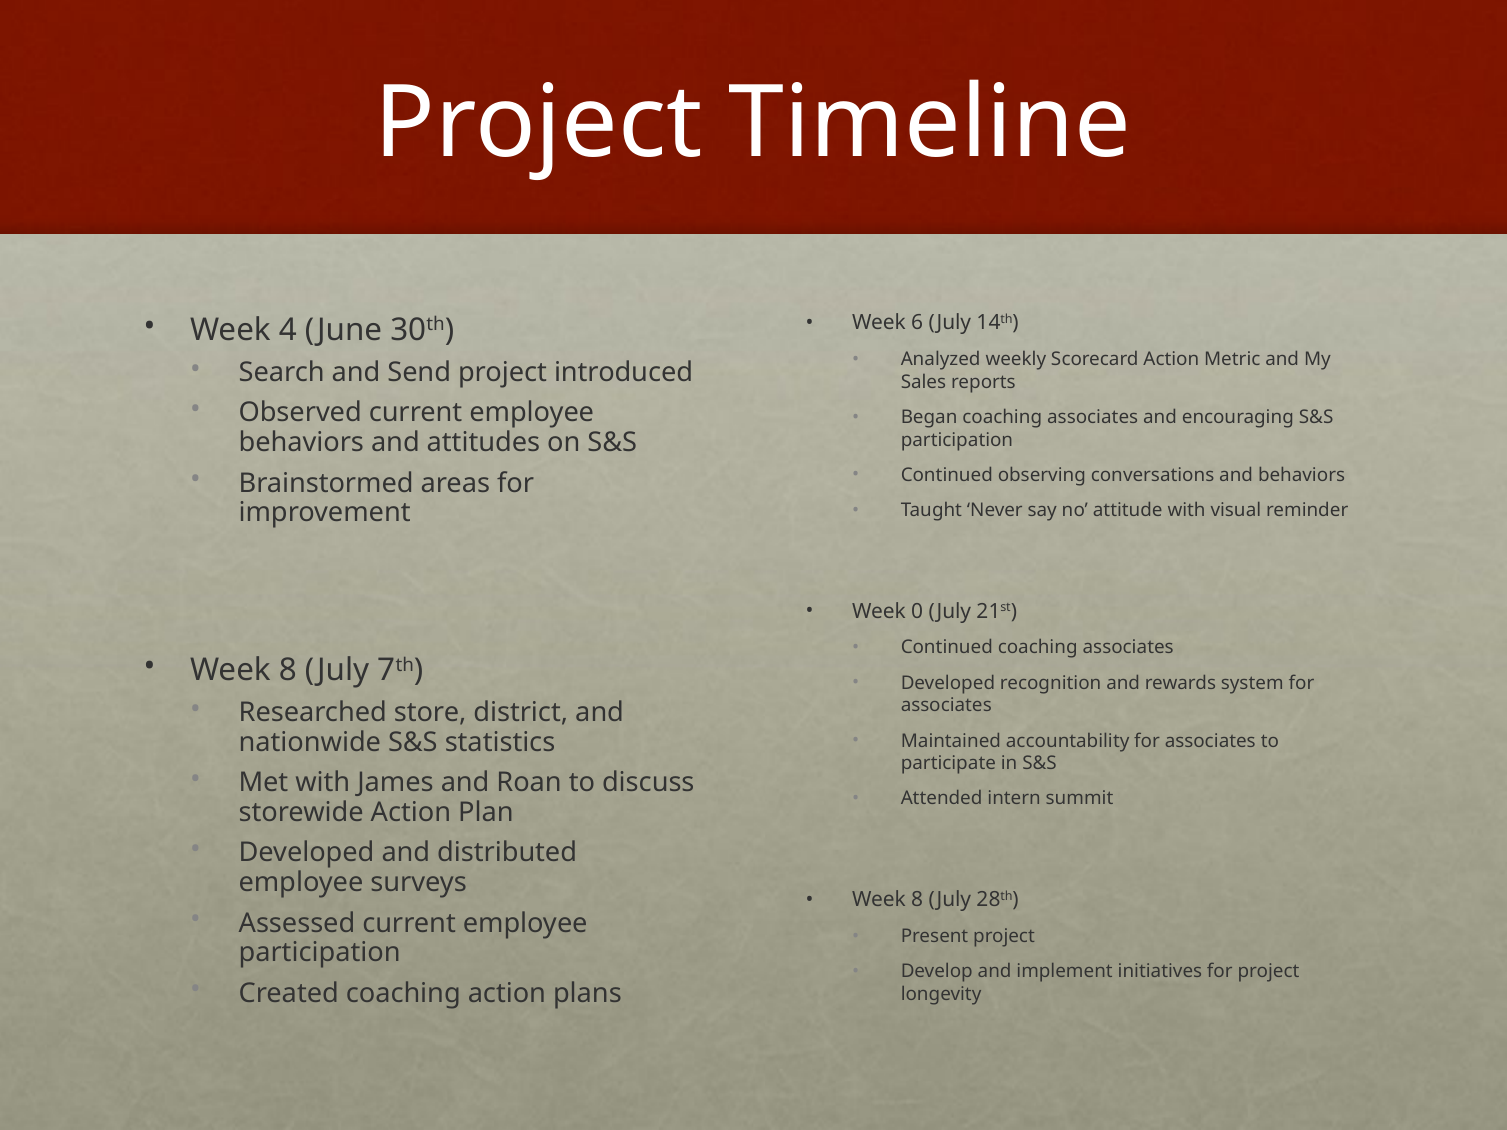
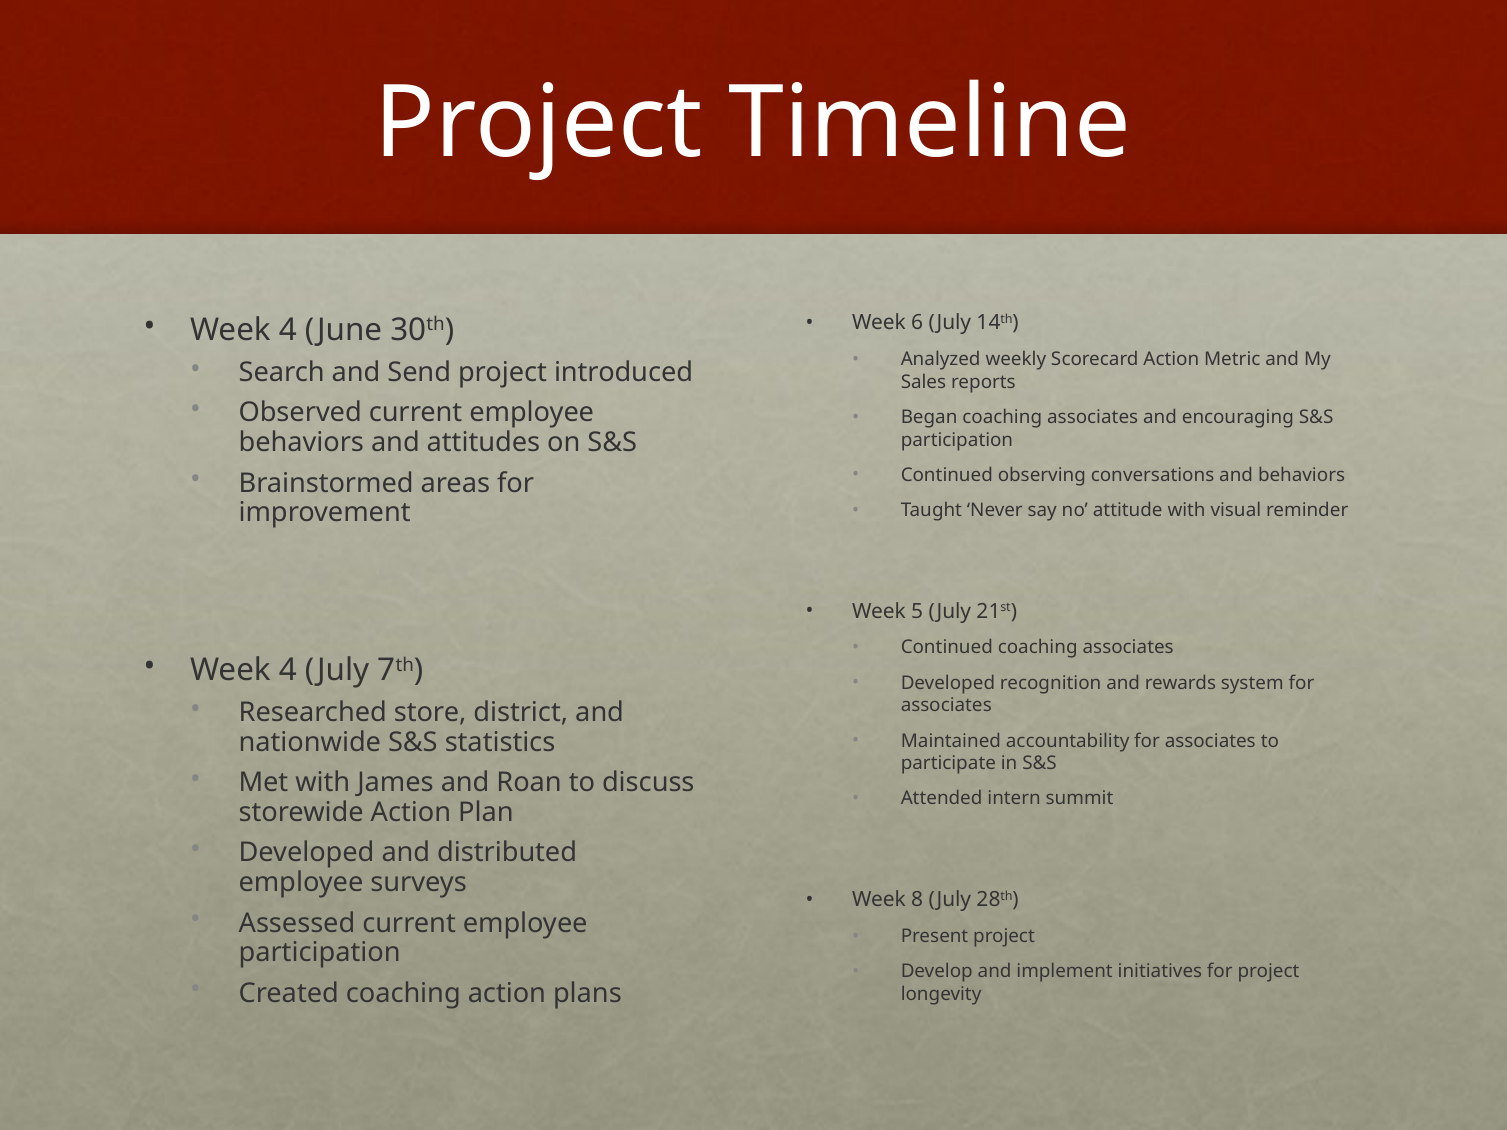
0: 0 -> 5 (917, 612)
8: 8 -> 4 (288, 670)
